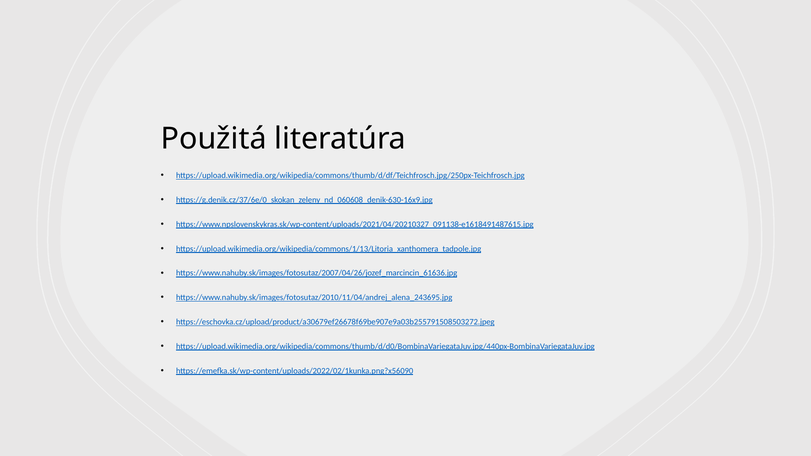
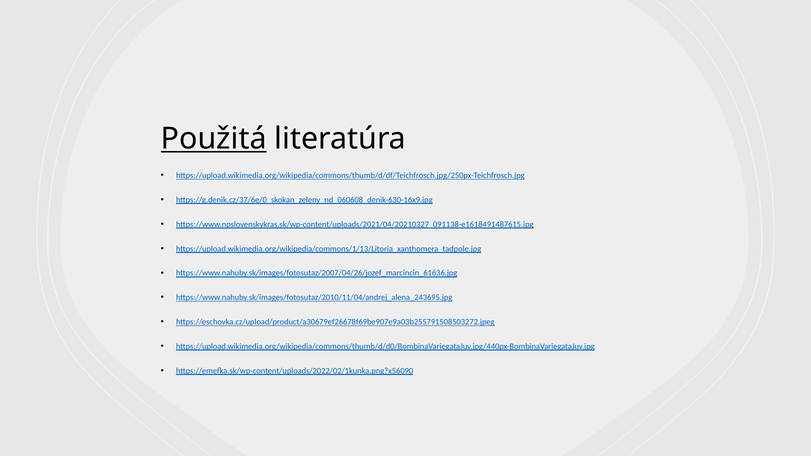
Použitá underline: none -> present (214, 139)
